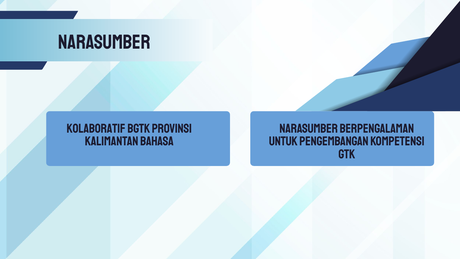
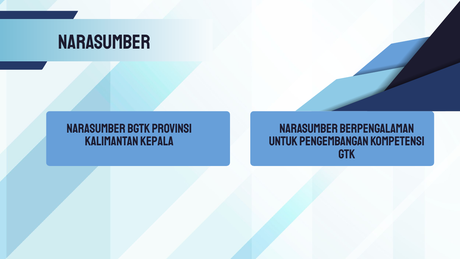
Kolaboratif: Kolaboratif -> Narasumber (96, 128)
Bahasa: Bahasa -> Kepala (157, 141)
